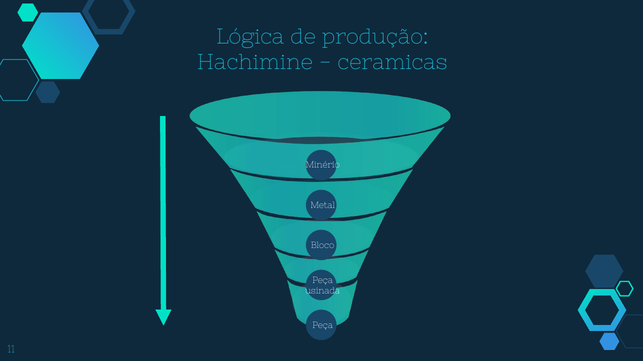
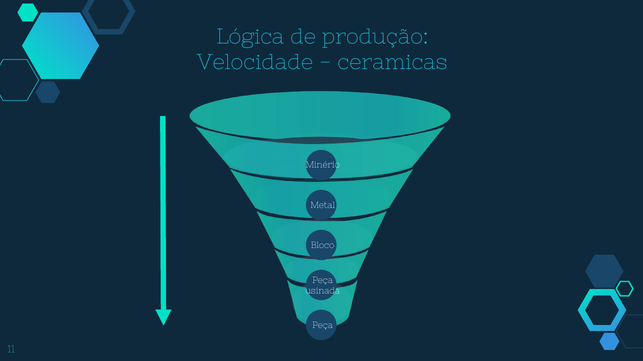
Hachimine: Hachimine -> Velocidade (255, 62)
